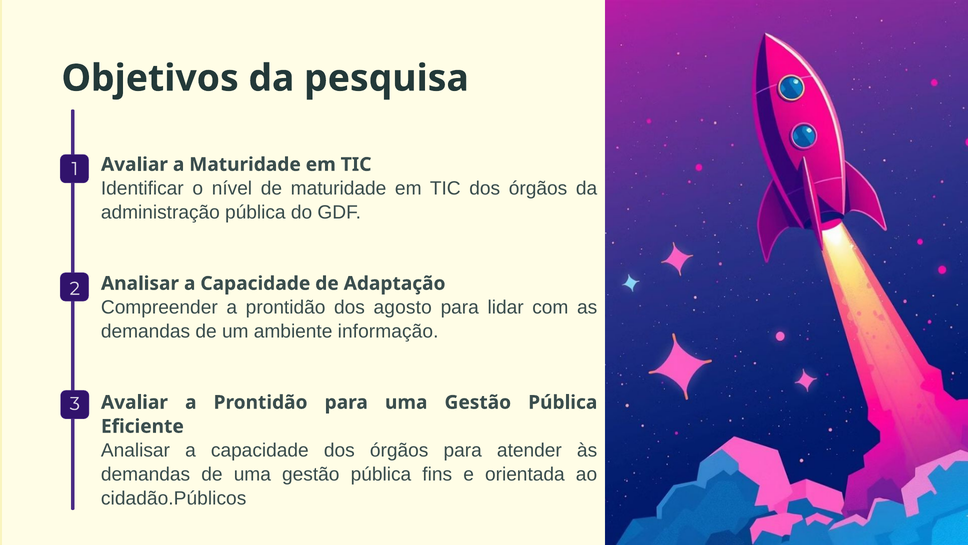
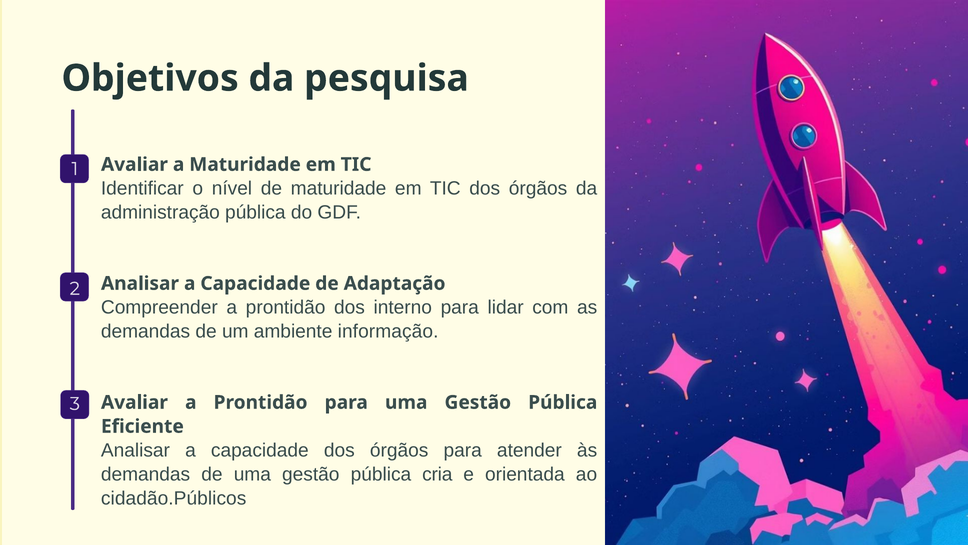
agosto: agosto -> interno (403, 307)
fins: fins -> cria (437, 474)
